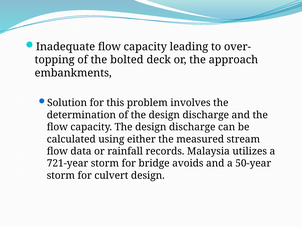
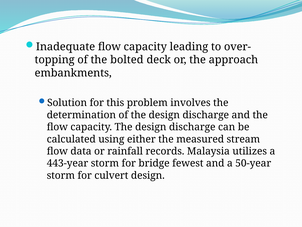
721-year: 721-year -> 443-year (67, 163)
avoids: avoids -> fewest (188, 163)
